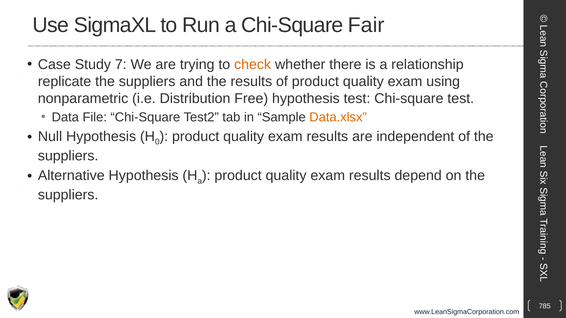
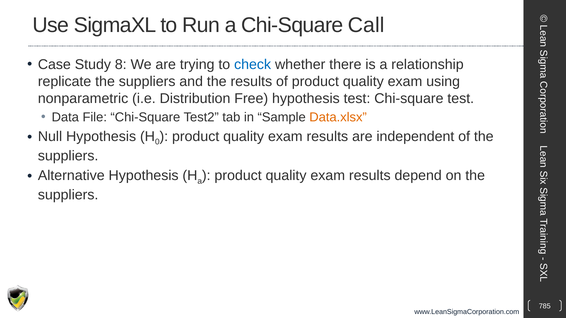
Fair: Fair -> Call (366, 25)
7: 7 -> 8 (121, 65)
check colour: orange -> blue (253, 65)
